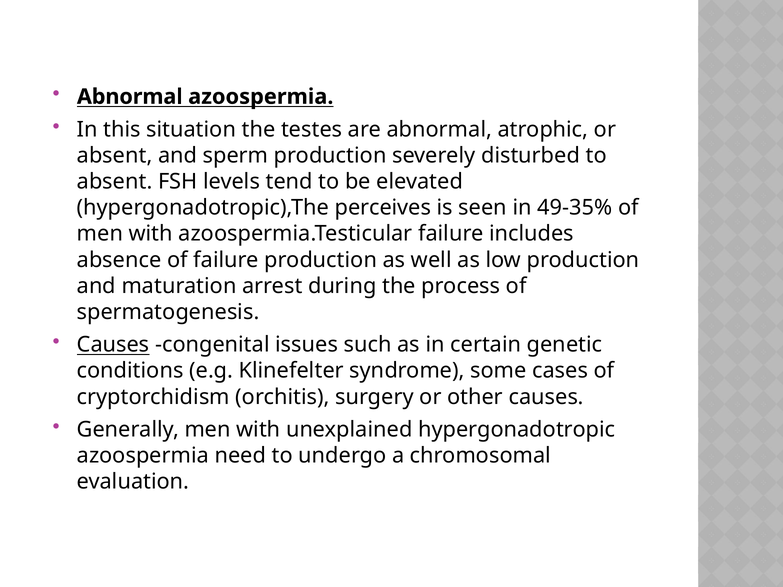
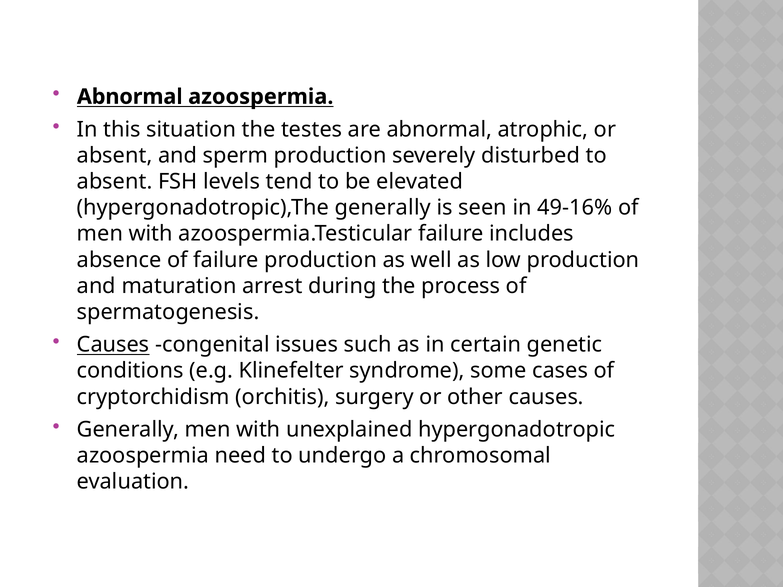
hypergonadotropic),The perceives: perceives -> generally (383, 208)
49-35%: 49-35% -> 49-16% (575, 208)
